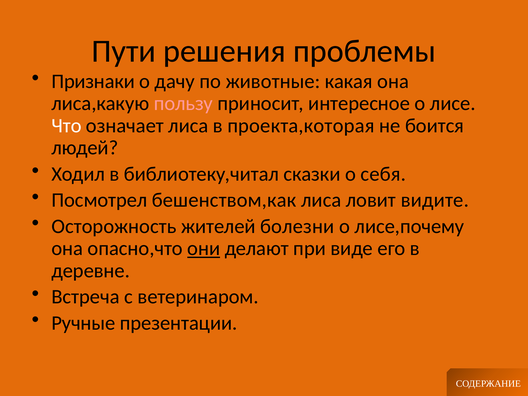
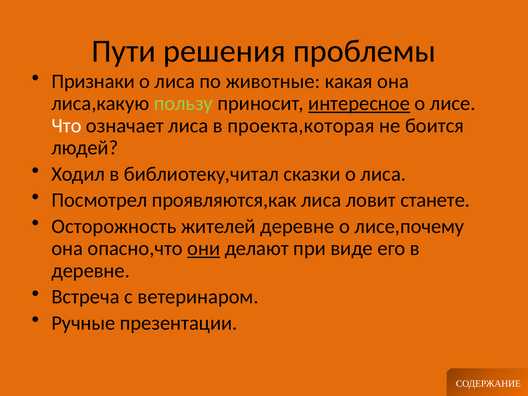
дачу: дачу -> лиса (175, 81)
пользу colour: pink -> light green (183, 104)
интересное underline: none -> present (359, 104)
сказки о себя: себя -> лиса (383, 174)
бешенством,как: бешенством,как -> проявляются,как (224, 200)
видите: видите -> станете (435, 200)
жителей болезни: болезни -> деревне (297, 226)
